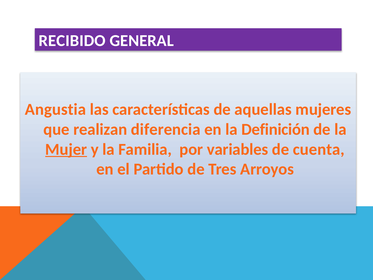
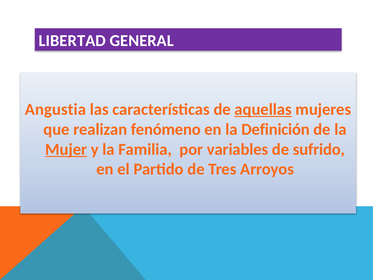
RECIBIDO: RECIBIDO -> LIBERTAD (72, 41)
aquellas underline: none -> present (263, 109)
diferencia: diferencia -> fenómeno (166, 129)
cuenta: cuenta -> sufrido (319, 149)
